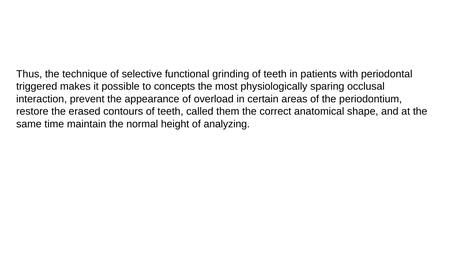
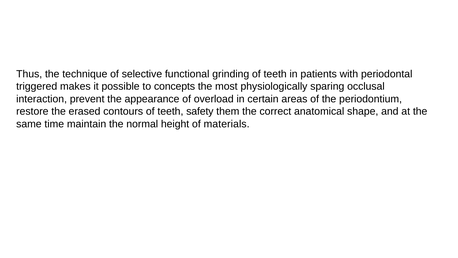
called: called -> safety (200, 111)
analyzing: analyzing -> materials (227, 124)
